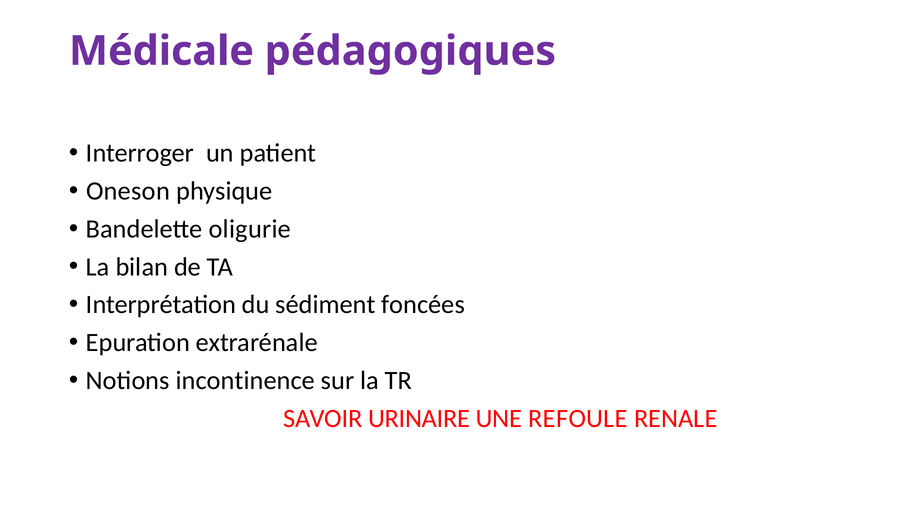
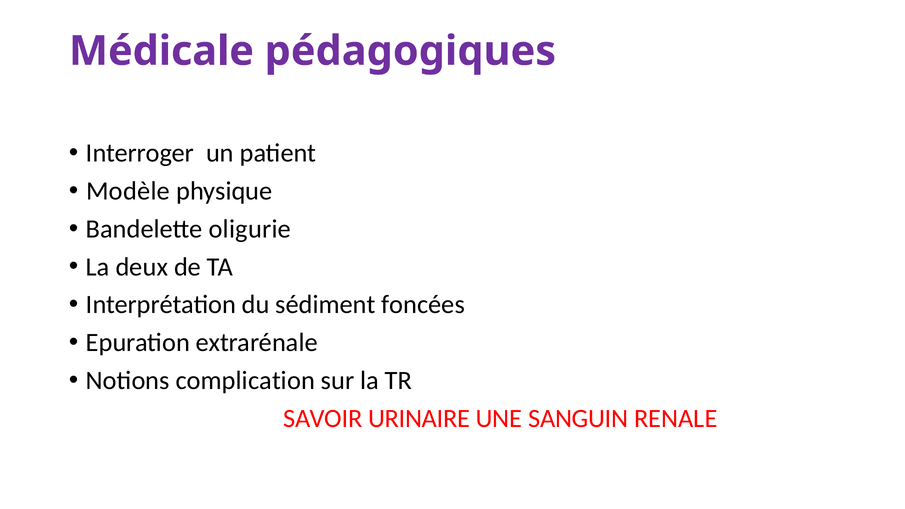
Oneson: Oneson -> Modèle (128, 191)
bilan: bilan -> deux (142, 267)
incontinence: incontinence -> complication (245, 381)
REFOULE: REFOULE -> SANGUIN (578, 419)
